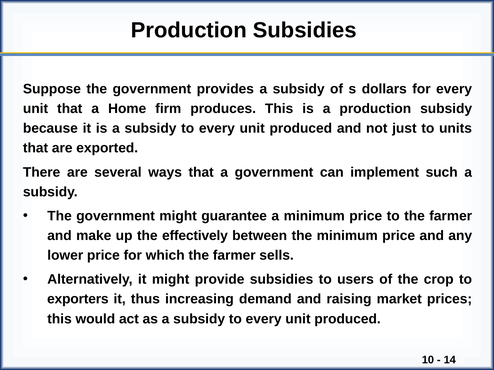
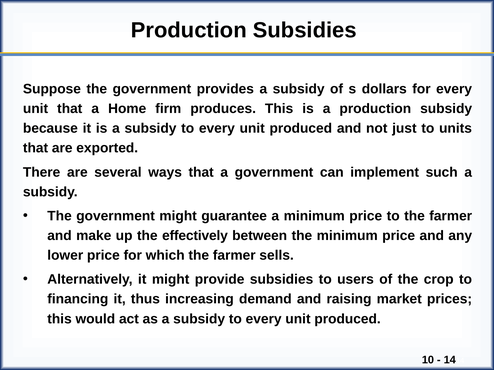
exporters: exporters -> financing (78, 299)
